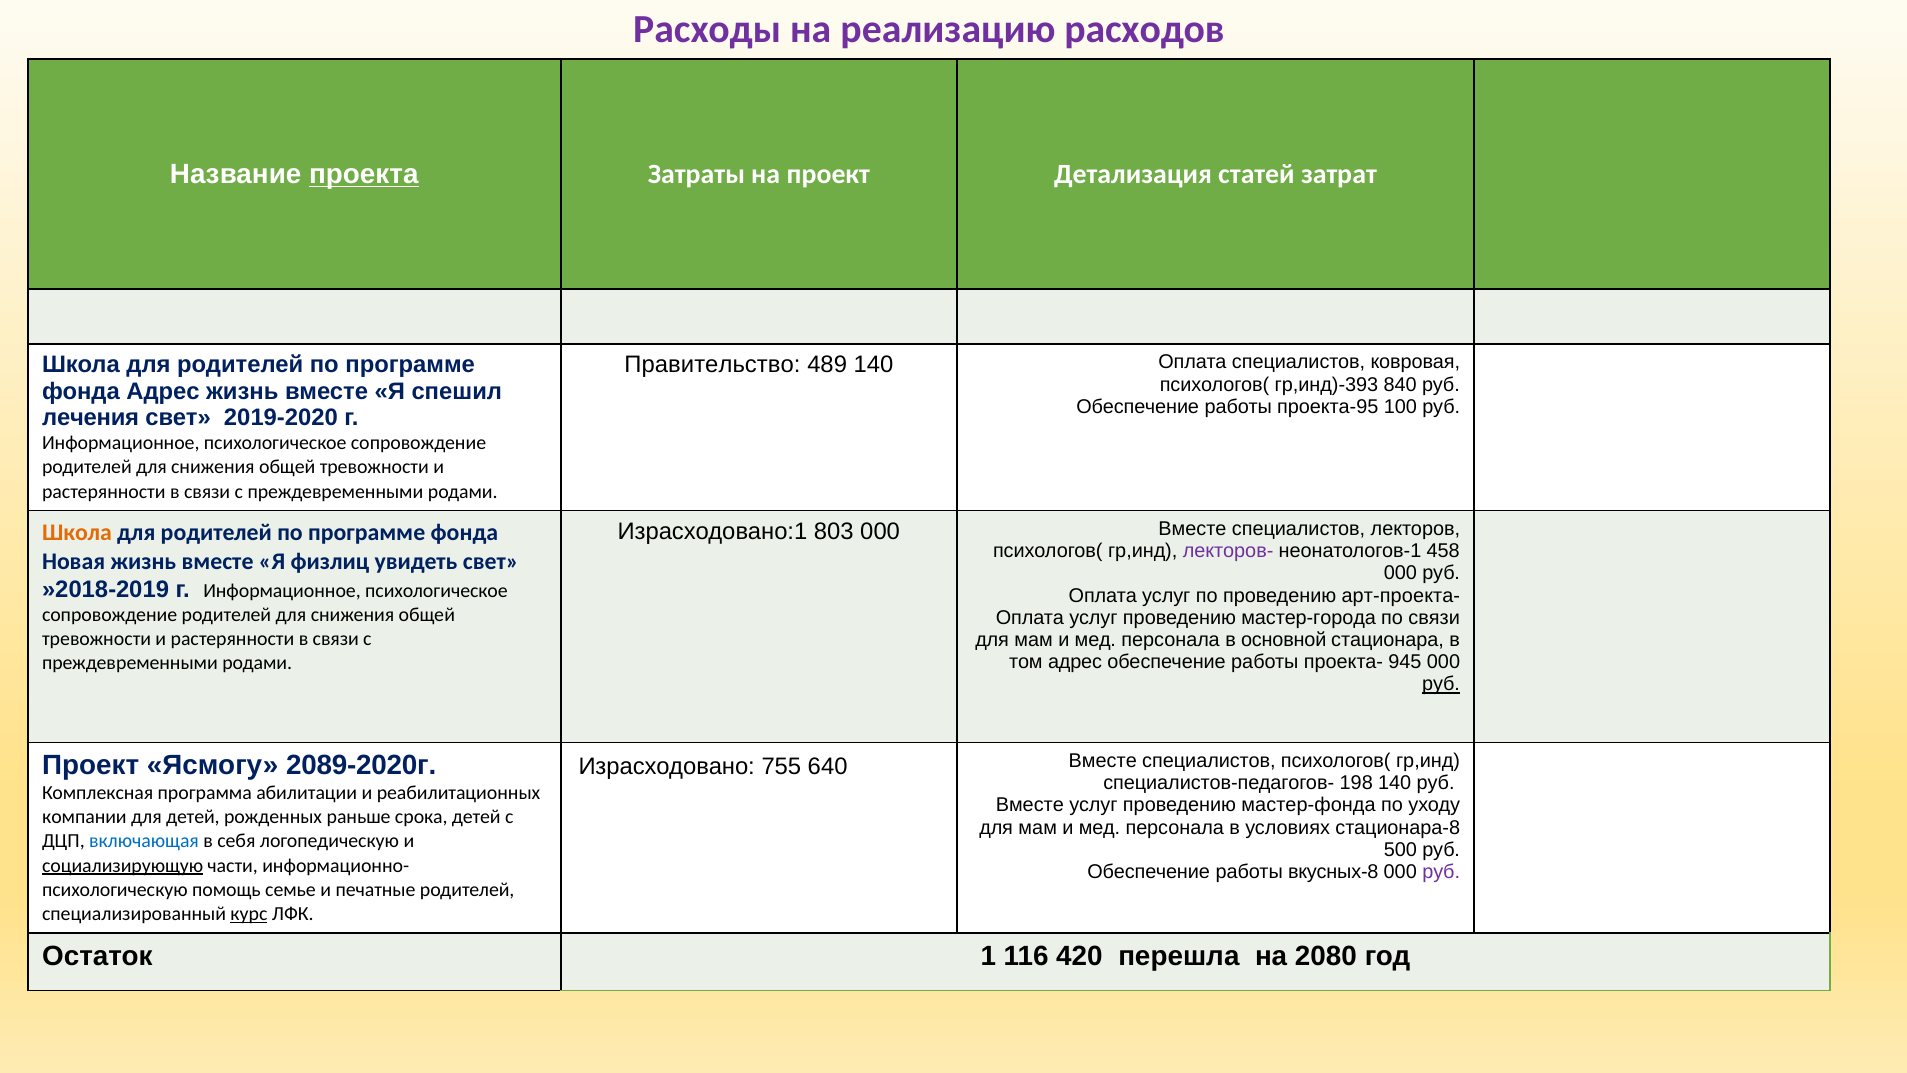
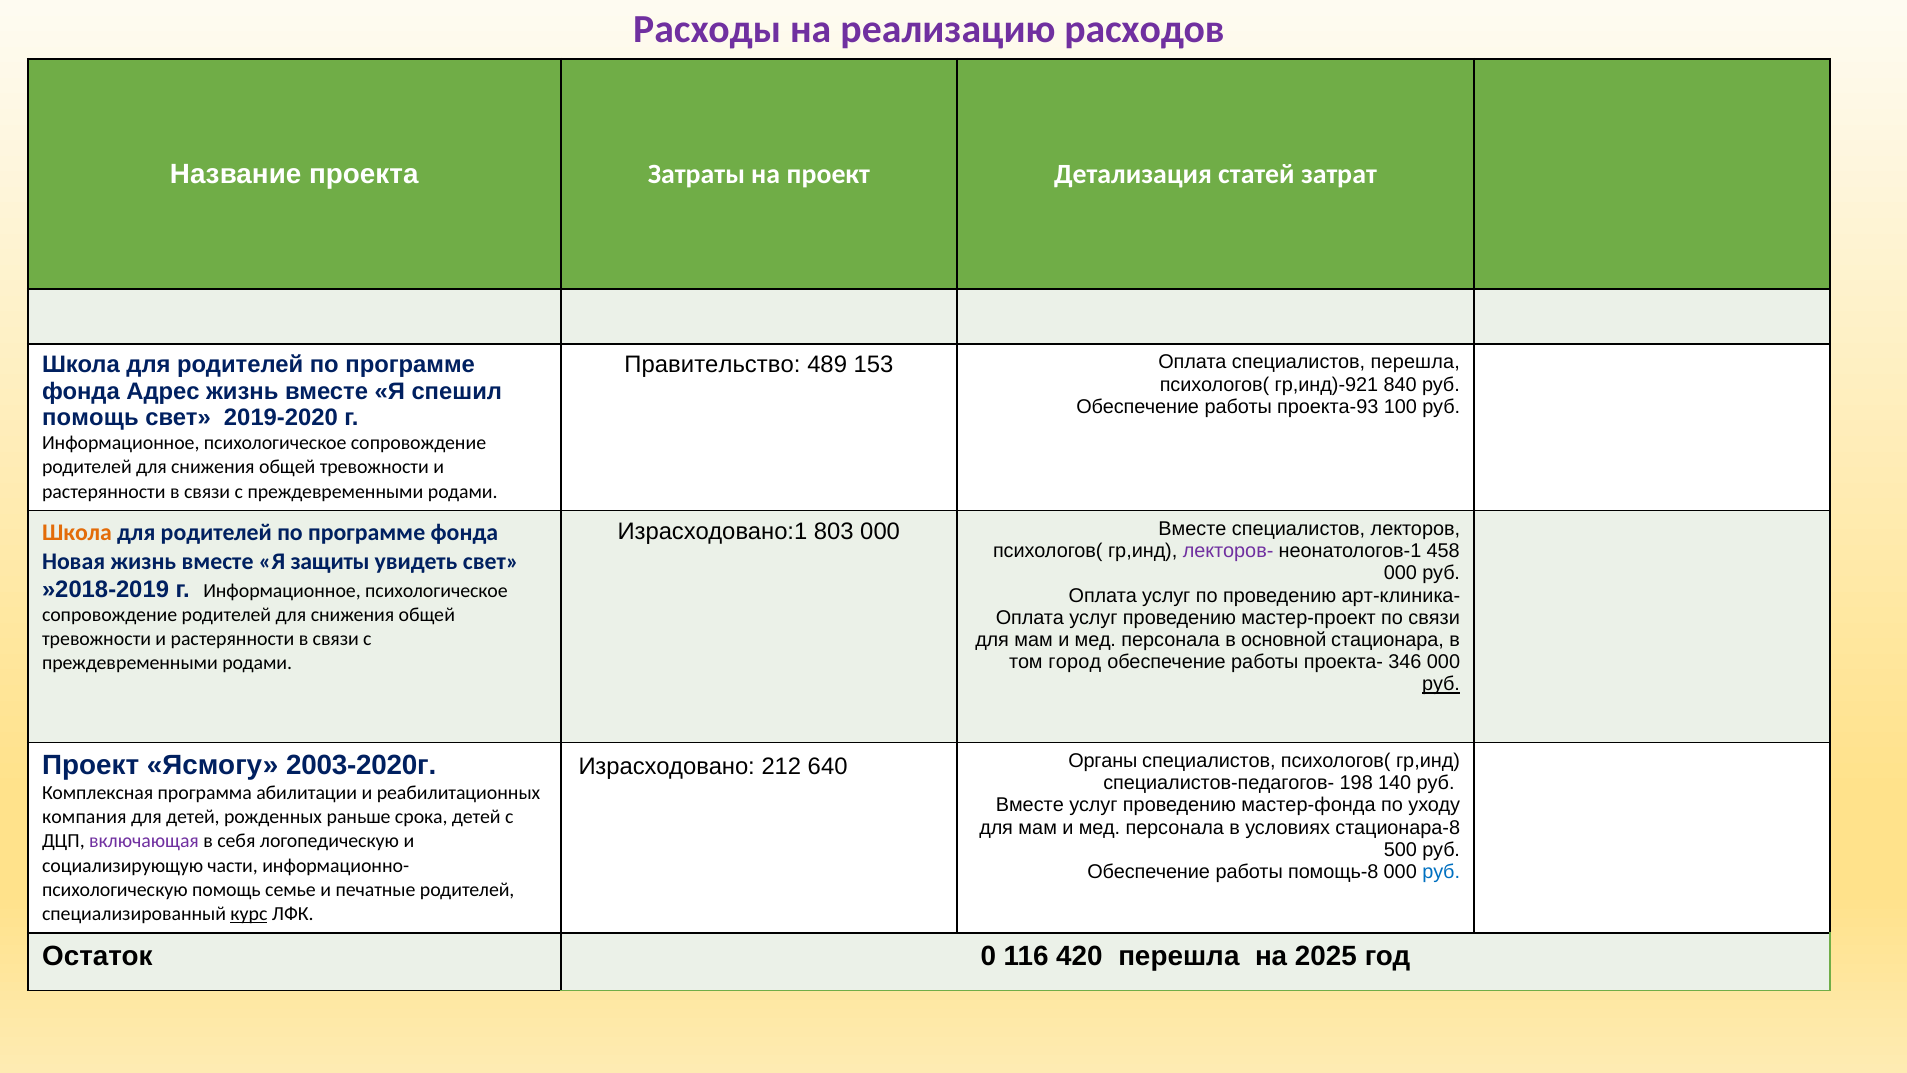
проекта underline: present -> none (364, 174)
489 140: 140 -> 153 (873, 365)
специалистов ковровая: ковровая -> перешла (1415, 362)
гр,инд)-393: гр,инд)-393 -> гр,инд)-921 (1326, 384)
проекта-95: проекта-95 -> проекта-93 (1328, 407)
лечения: лечения -> помощь (90, 418)
физлиц: физлиц -> защиты (330, 561)
арт-проекта-: арт-проекта- -> арт-клиника- (1401, 595)
мастер-города: мастер-города -> мастер-проект (1309, 618)
том адрес: адрес -> город (1075, 662)
945: 945 -> 346 (1405, 662)
2089-2020г: 2089-2020г -> 2003-2020г (361, 766)
755: 755 -> 212 (781, 767)
640 Вместе: Вместе -> Органы (1103, 761)
компании: компании -> компания (84, 817)
включающая colour: blue -> purple (144, 841)
социализирующую underline: present -> none (123, 865)
вкусных-8: вкусных-8 -> помощь-8 (1333, 872)
руб colour: purple -> blue (1441, 872)
1: 1 -> 0 (988, 956)
2080: 2080 -> 2025 (1326, 956)
